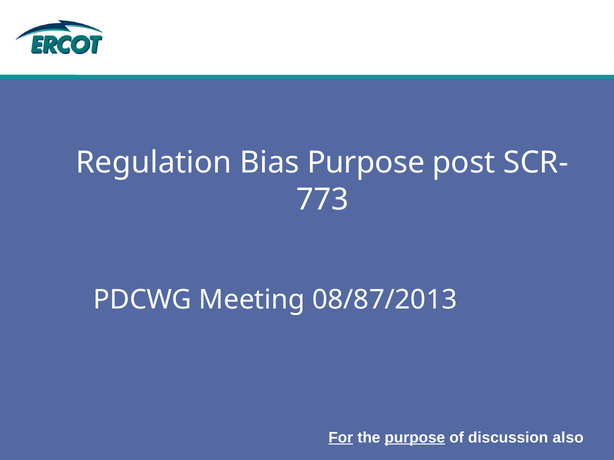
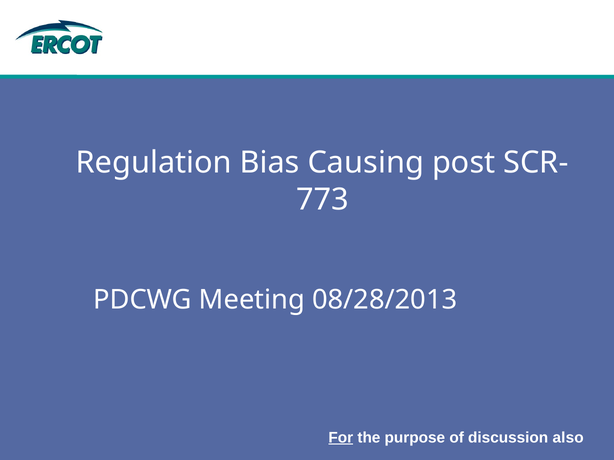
Bias Purpose: Purpose -> Causing (366, 163)
08/87/2013: 08/87/2013 -> 08/28/2013 (385, 300)
purpose underline: present -> none (415, 438)
